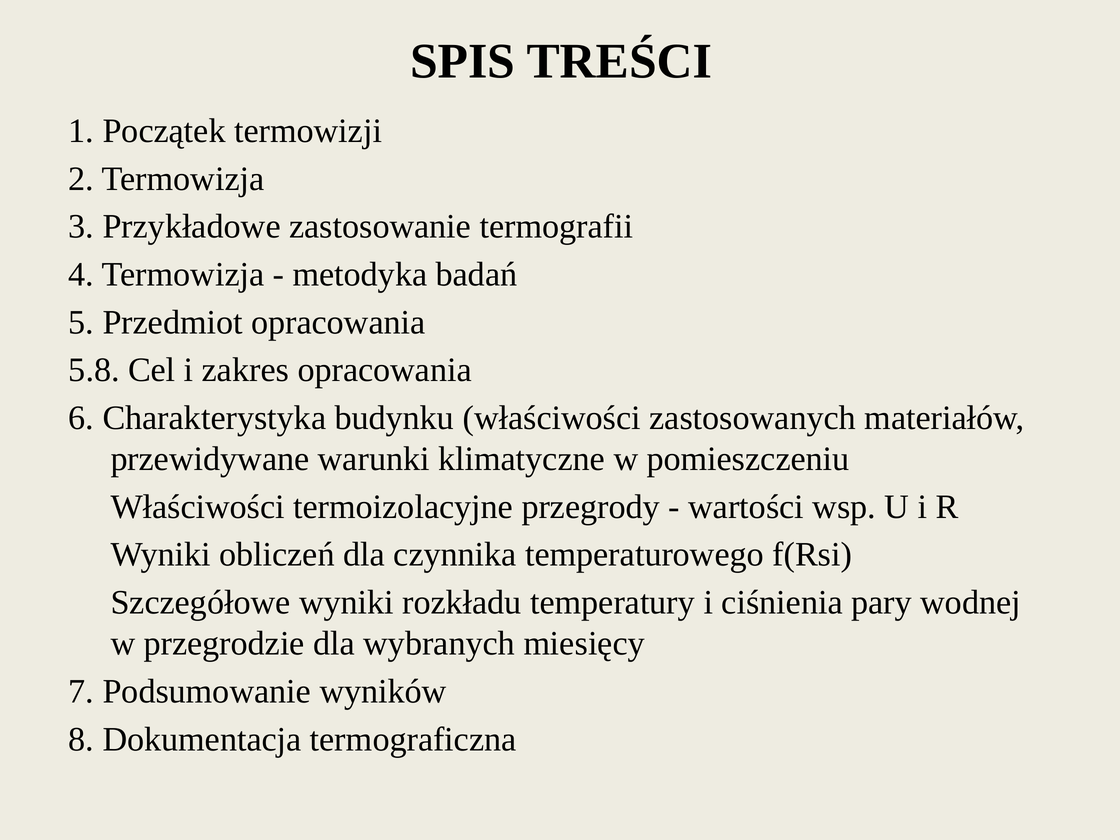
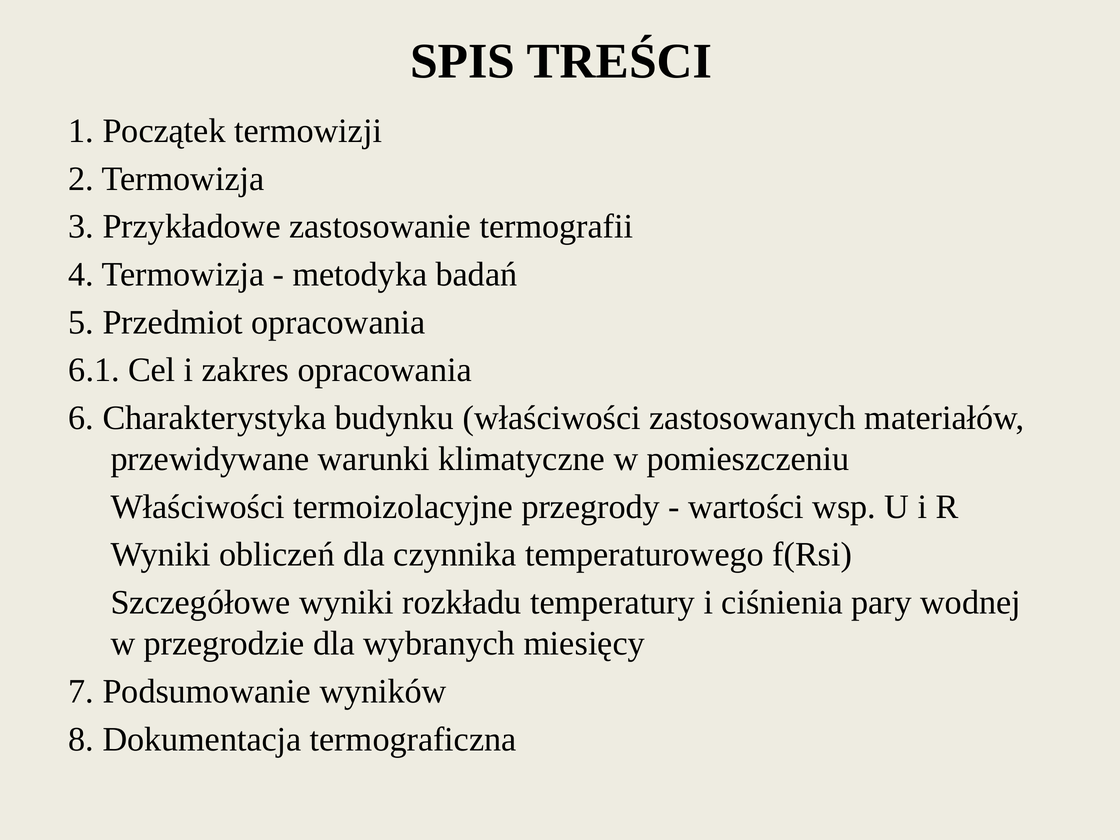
5.8: 5.8 -> 6.1 (94, 370)
